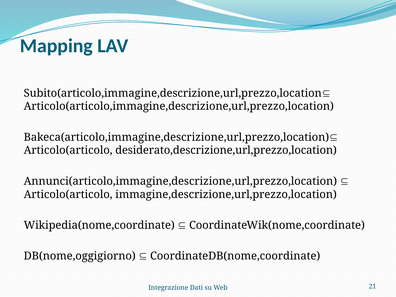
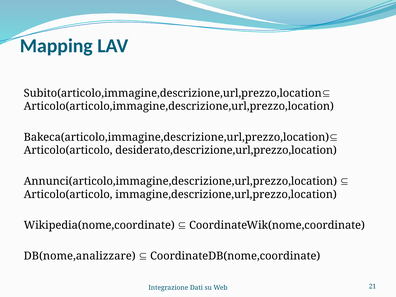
DB(nome,oggigiorno: DB(nome,oggigiorno -> DB(nome,analizzare (80, 256)
